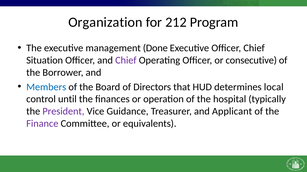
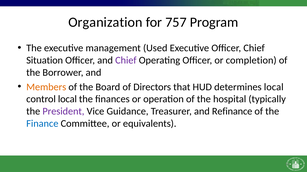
212: 212 -> 757 (176, 22)
Done: Done -> Used (155, 48)
consecutive: consecutive -> completion (251, 61)
Members colour: blue -> orange (46, 87)
control until: until -> local (67, 100)
Applicant: Applicant -> Refinance (232, 112)
Finance colour: purple -> blue (42, 124)
